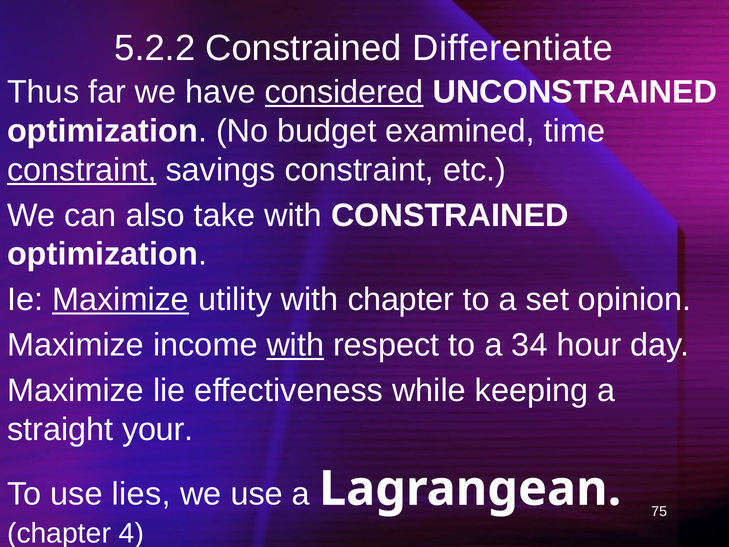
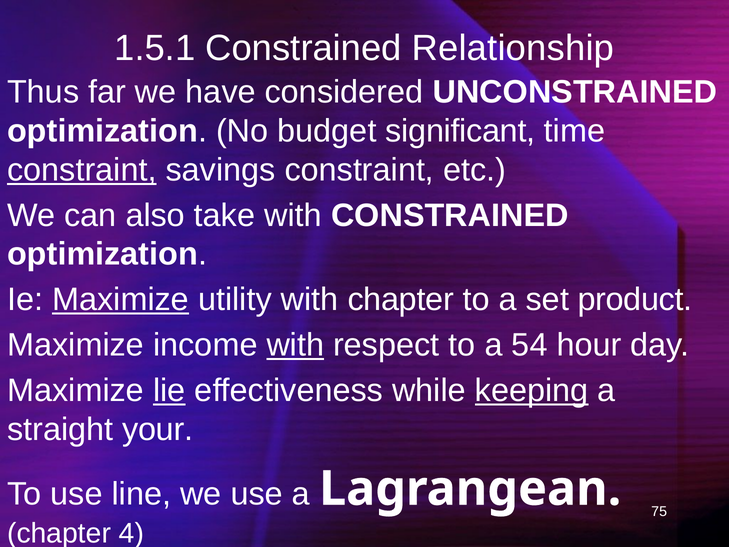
5.2.2: 5.2.2 -> 1.5.1 (155, 48)
Differentiate: Differentiate -> Relationship (513, 48)
considered underline: present -> none (344, 92)
examined: examined -> significant (460, 131)
opinion: opinion -> product (635, 299)
34: 34 -> 54 (529, 345)
lie underline: none -> present (169, 390)
keeping underline: none -> present (532, 390)
lies: lies -> line (141, 494)
